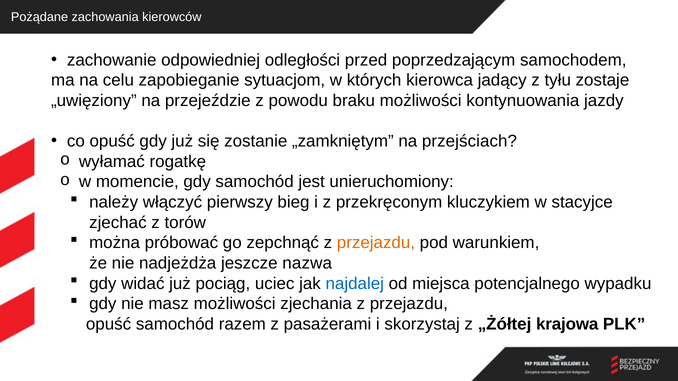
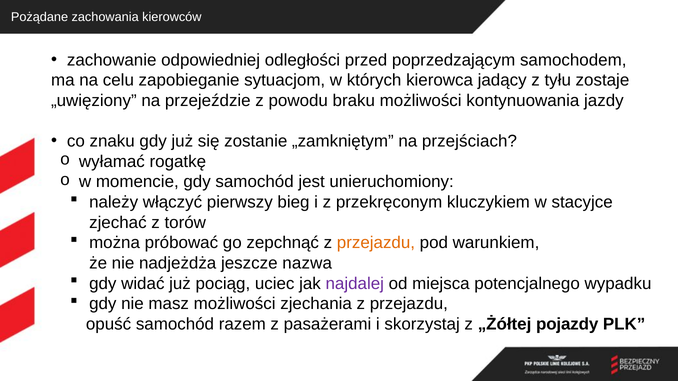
co opuść: opuść -> znaku (112, 141)
najdalej colour: blue -> purple (355, 284)
krajowa: krajowa -> pojazdy (567, 324)
